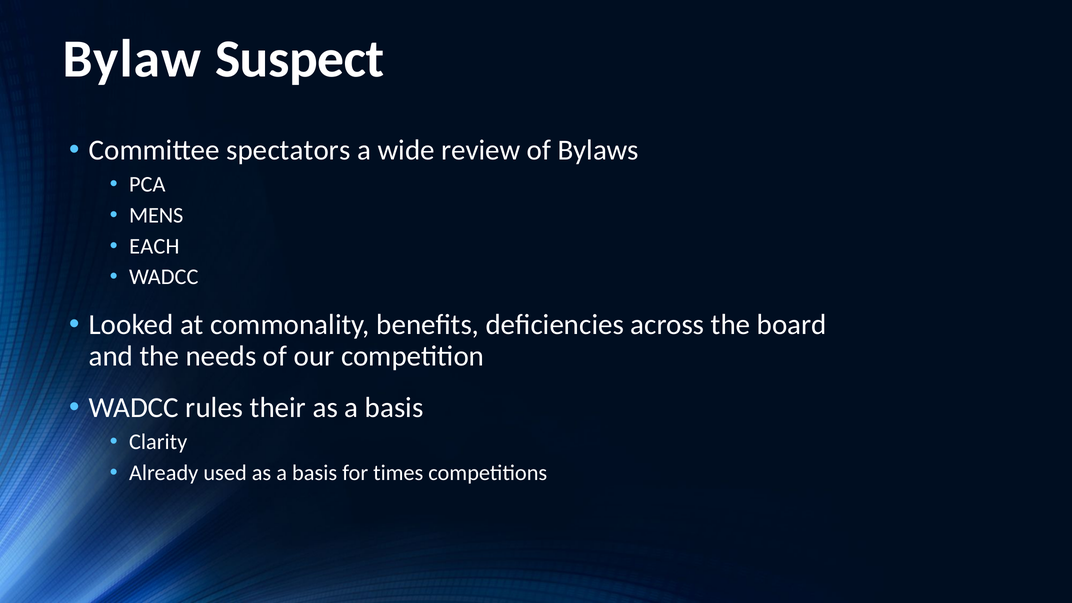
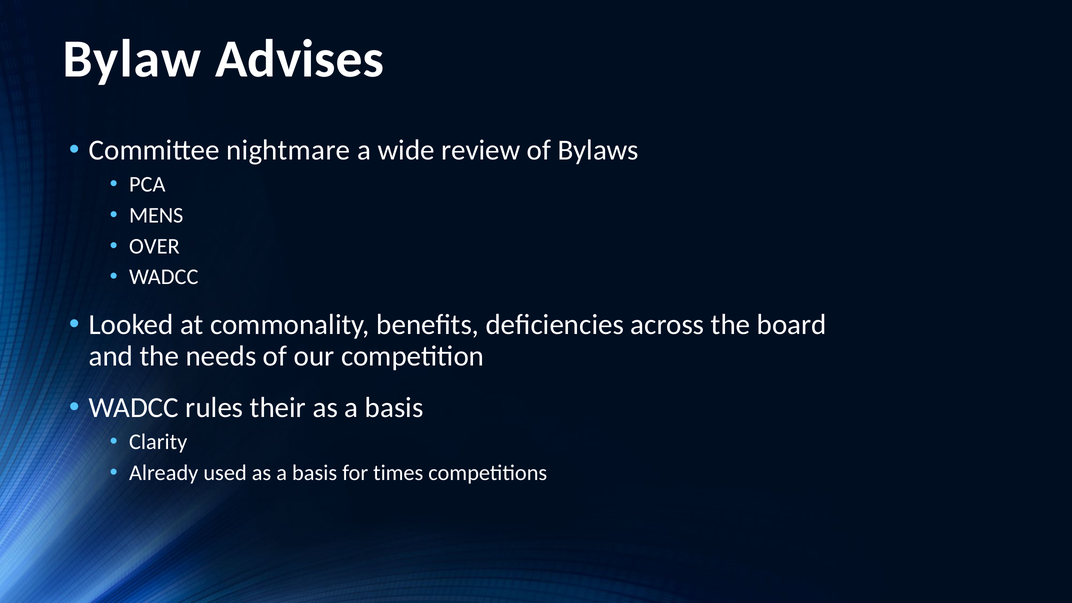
Suspect: Suspect -> Advises (300, 59)
spectators: spectators -> nightmare (288, 150)
EACH: EACH -> OVER (154, 246)
